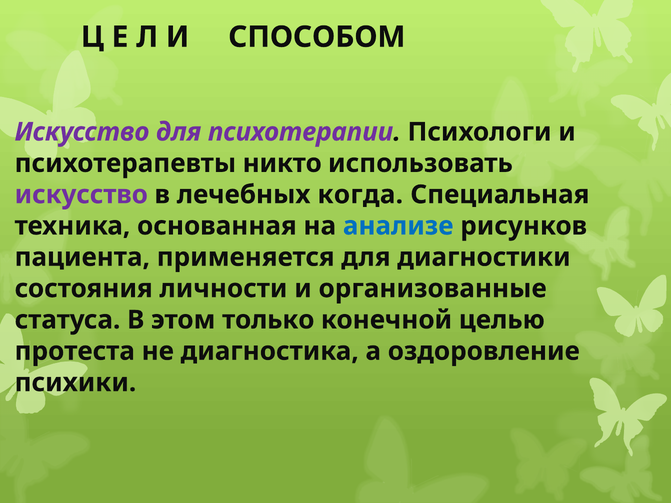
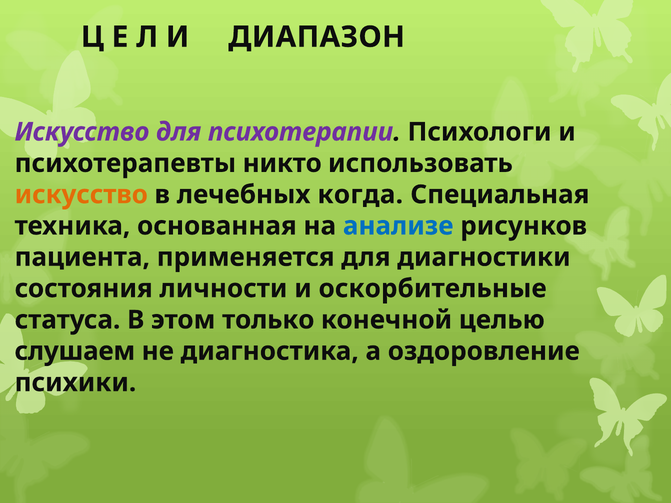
СПОСОБОМ: СПОСОБОМ -> ДИАПАЗОН (317, 37)
искусство colour: purple -> orange (81, 195)
организованные: организованные -> оскорбительные (433, 289)
протеста: протеста -> слушаем (75, 351)
